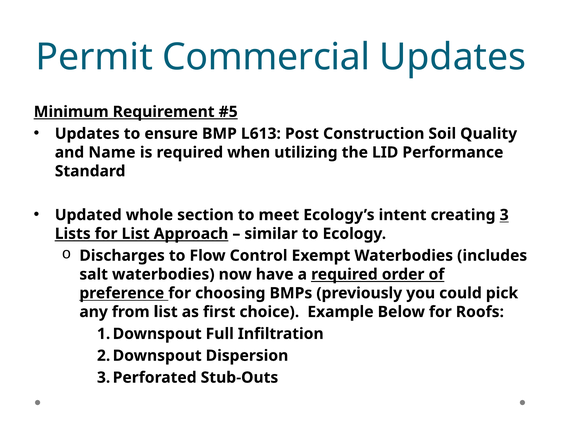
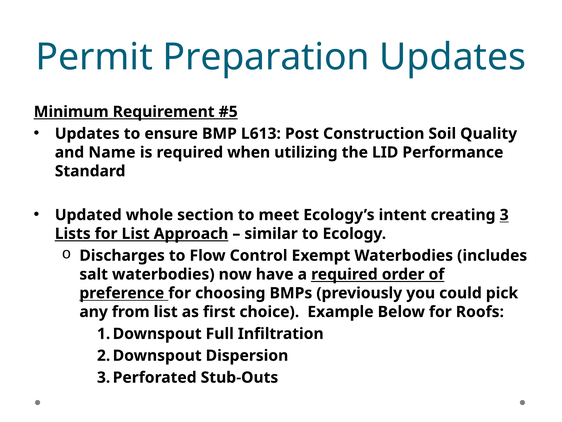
Commercial: Commercial -> Preparation (266, 57)
